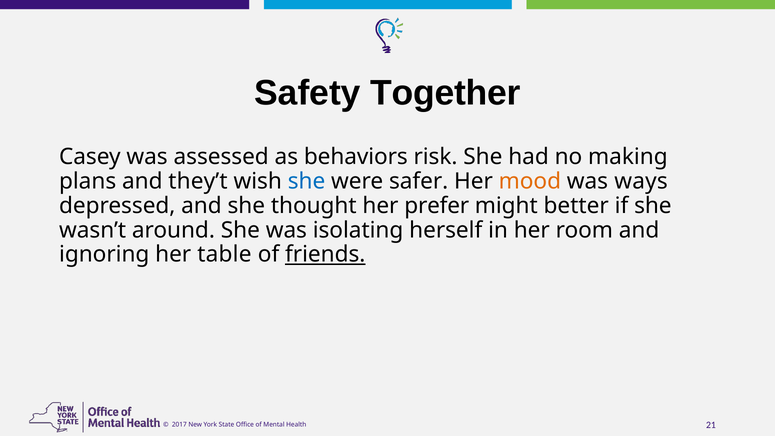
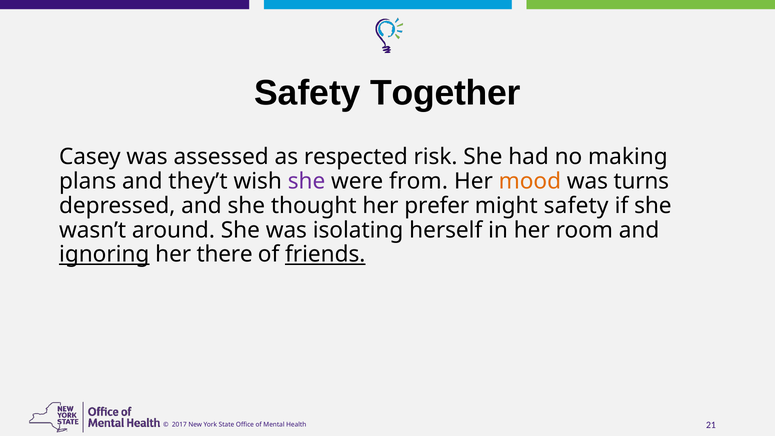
behaviors: behaviors -> respected (356, 157)
she colour: blue -> purple (307, 181)
safer: safer -> from (419, 181)
ways: ways -> turns (641, 181)
might better: better -> safety (576, 206)
ignoring underline: none -> present (104, 254)
table: table -> there (225, 254)
